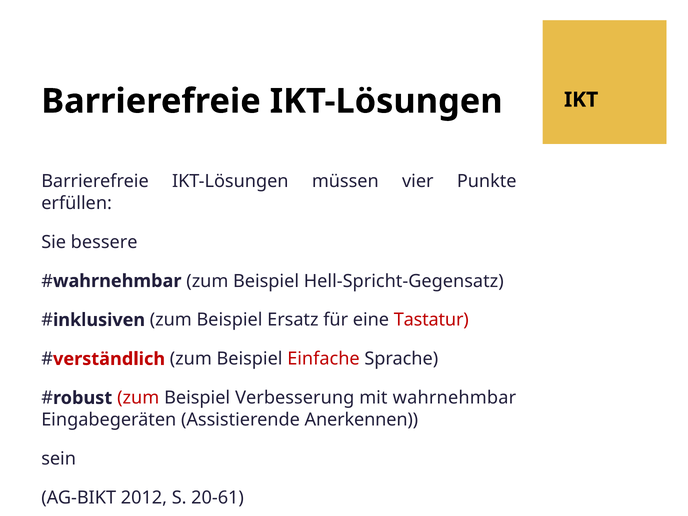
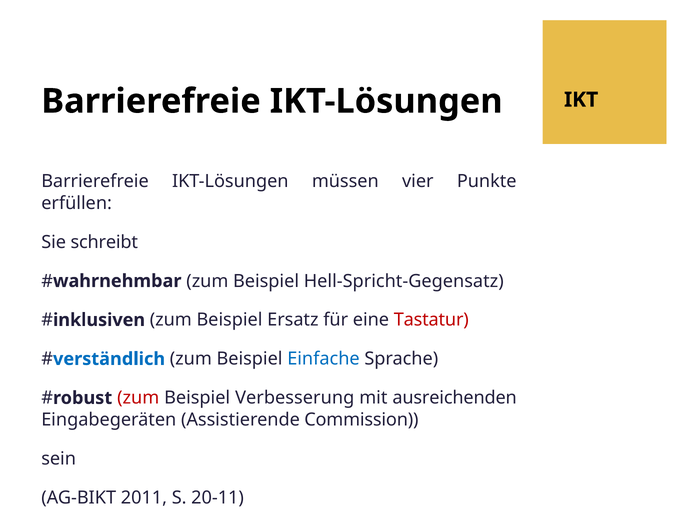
bessere: bessere -> schreibt (104, 242)
verständlich colour: red -> blue (109, 359)
Einfache colour: red -> blue (323, 359)
mit wahrnehmbar: wahrnehmbar -> ausreichenden (455, 398)
Anerkennen: Anerkennen -> Commission (361, 420)
2012: 2012 -> 2011 (144, 498)
20-61: 20-61 -> 20-11 (218, 498)
